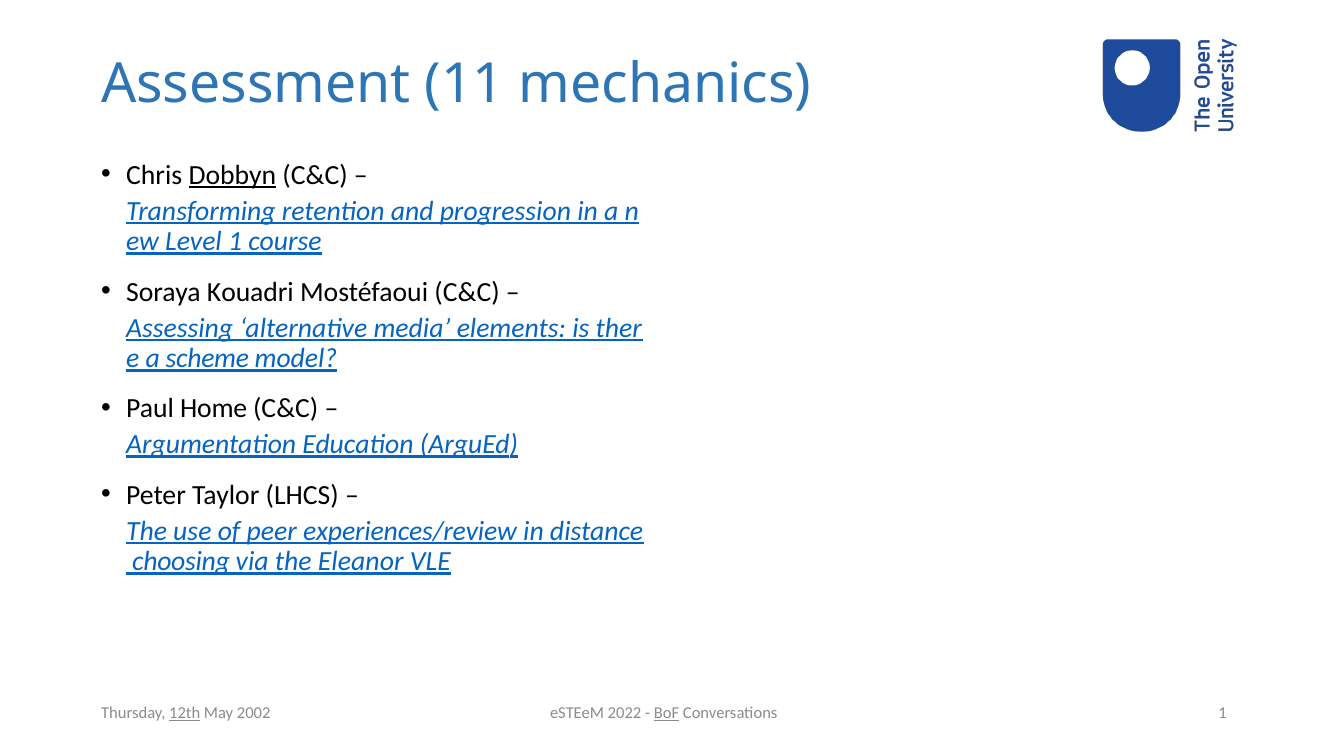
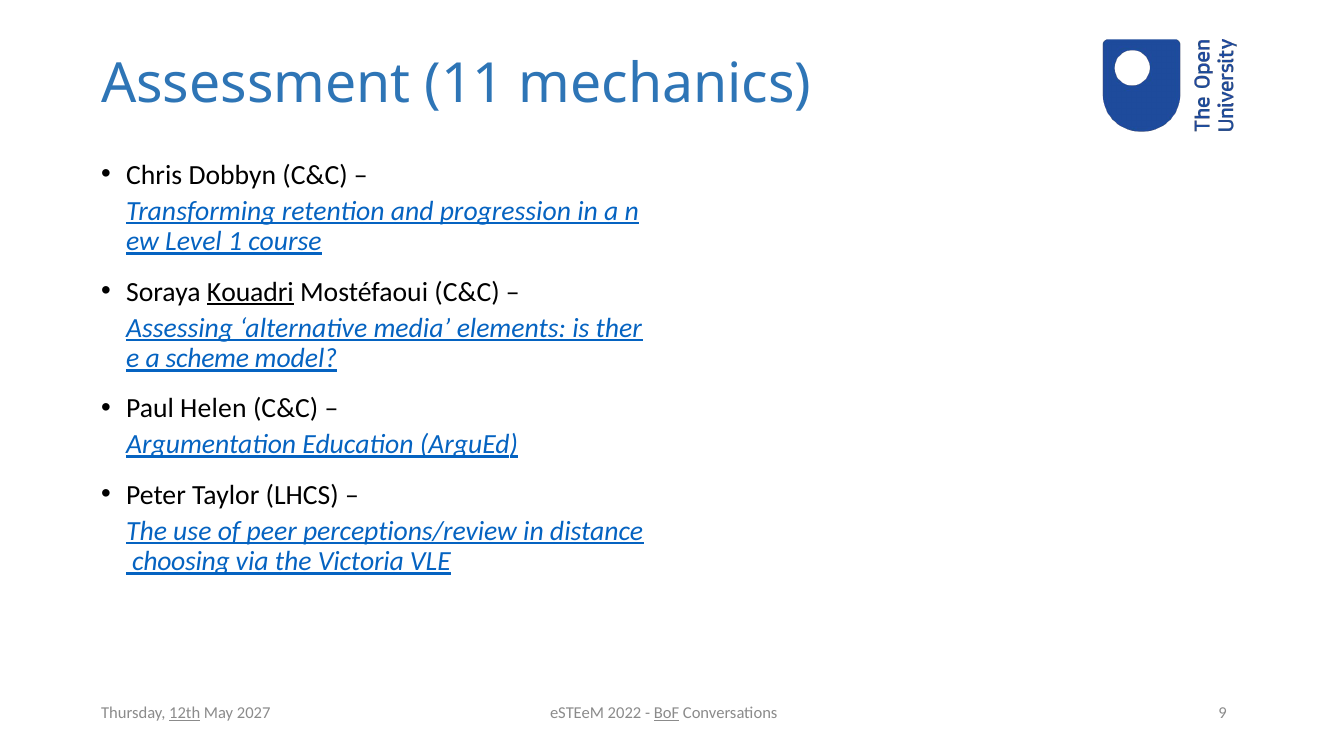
Dobbyn underline: present -> none (232, 175)
Kouadri underline: none -> present (250, 292)
Home: Home -> Helen (213, 409)
experiences/review: experiences/review -> perceptions/review (410, 531)
Eleanor: Eleanor -> Victoria (361, 561)
Conversations 1: 1 -> 9 (1223, 713)
2002: 2002 -> 2027 (254, 713)
